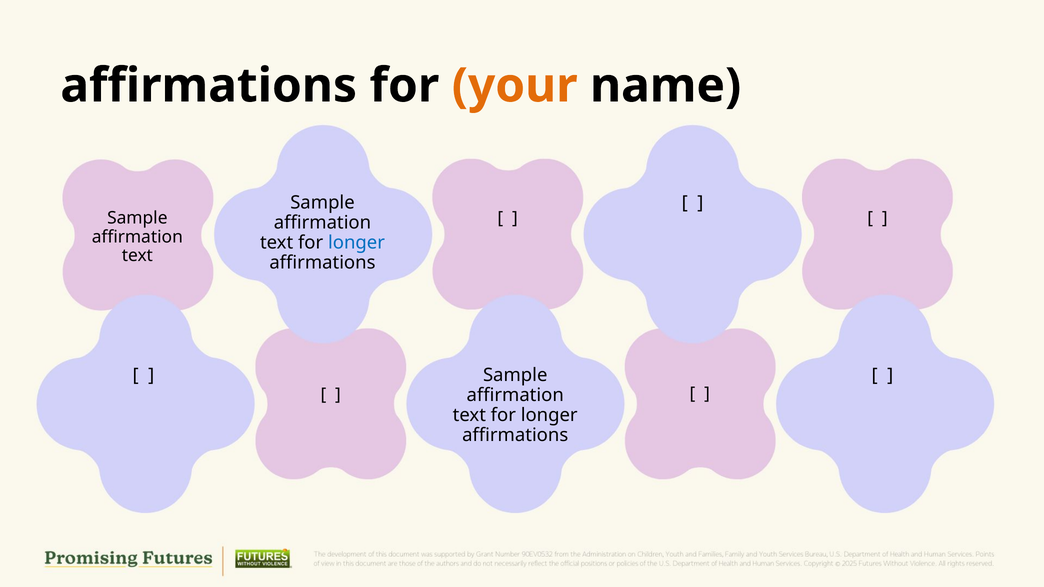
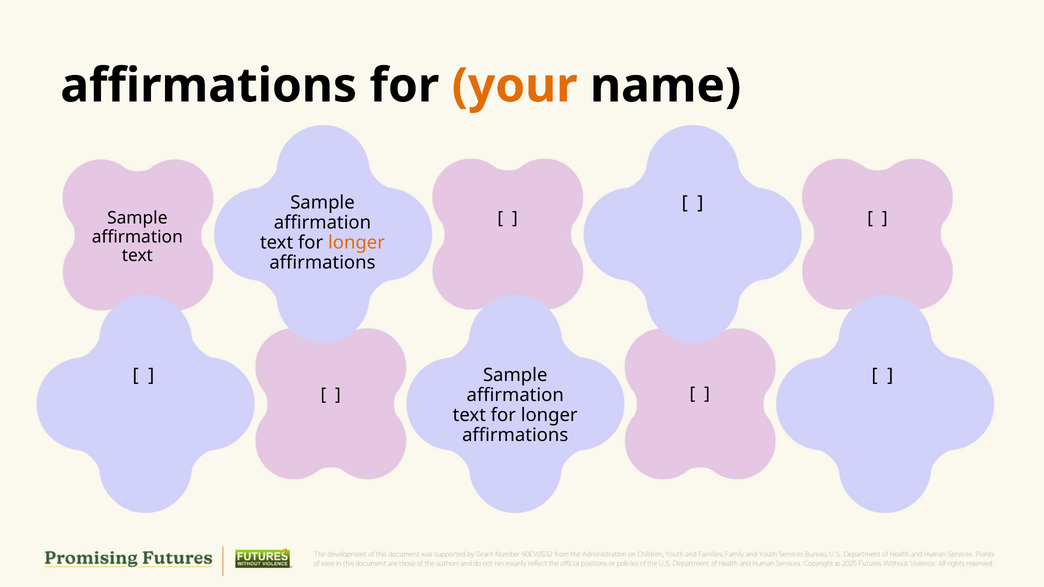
longer colour: blue -> orange (357, 243)
